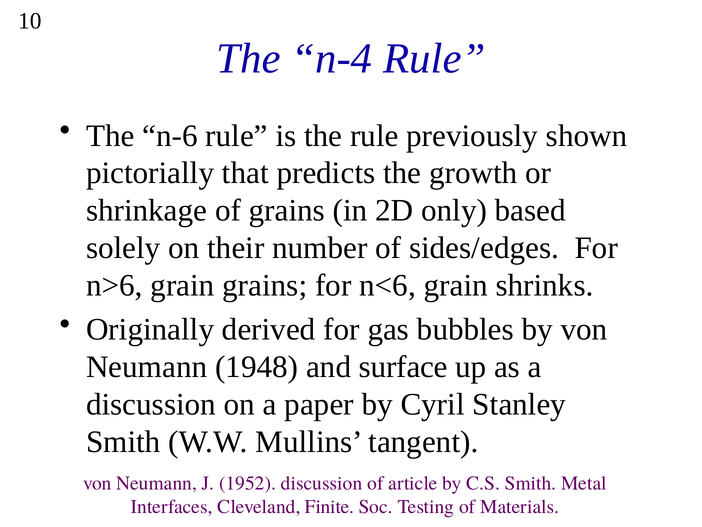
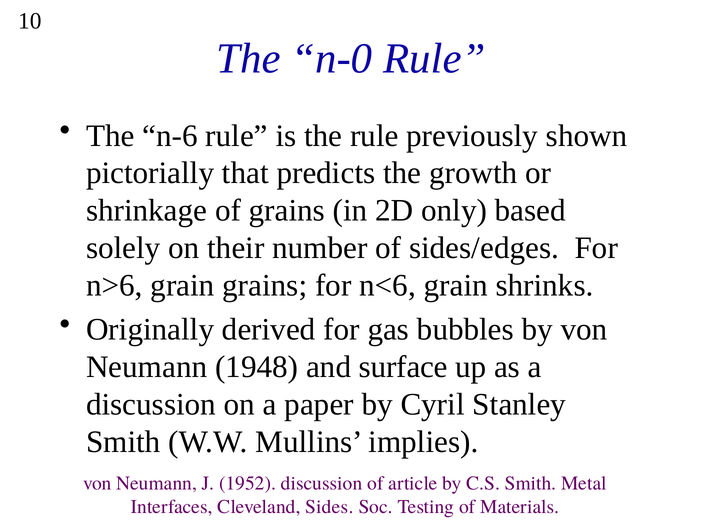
n-4: n-4 -> n-0 (332, 59)
tangent: tangent -> implies (423, 441)
Finite: Finite -> Sides (329, 506)
